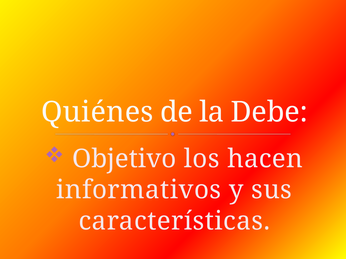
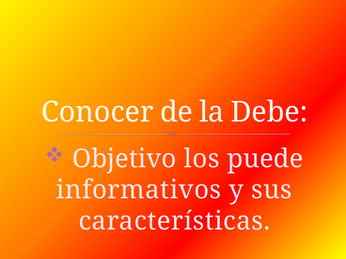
Quiénes: Quiénes -> Conocer (97, 112)
hacen: hacen -> puede (265, 159)
